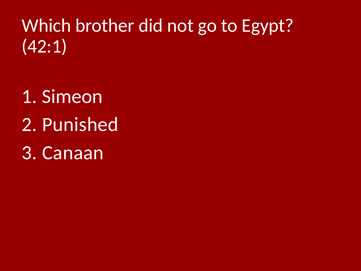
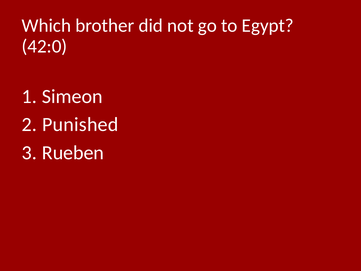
42:1: 42:1 -> 42:0 (44, 46)
Canaan: Canaan -> Rueben (73, 153)
